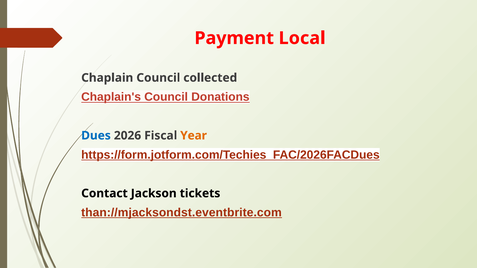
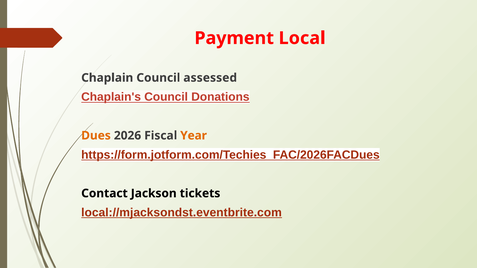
collected: collected -> assessed (210, 78)
Dues colour: blue -> orange (96, 136)
than://mjacksondst.eventbrite.com: than://mjacksondst.eventbrite.com -> local://mjacksondst.eventbrite.com (181, 213)
